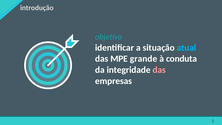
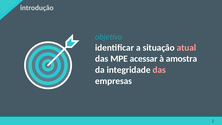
atual colour: light blue -> pink (187, 48)
grande: grande -> acessar (144, 59)
conduta: conduta -> amostra (181, 59)
